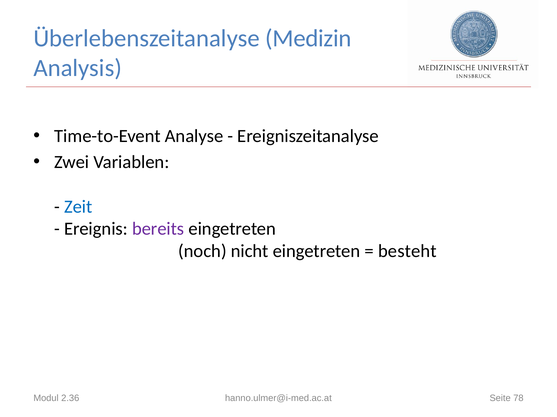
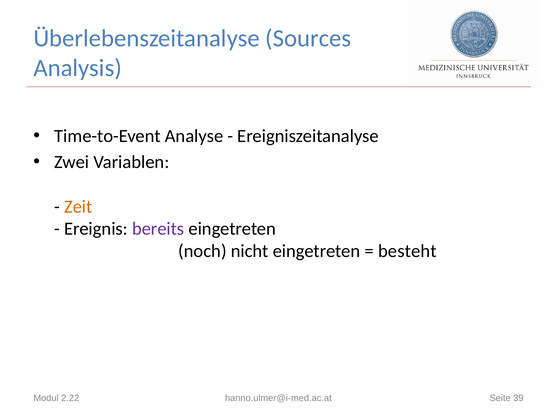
Medizin: Medizin -> Sources (308, 38)
Zeit colour: blue -> orange (78, 207)
2.36: 2.36 -> 2.22 (70, 399)
78: 78 -> 39 (518, 399)
